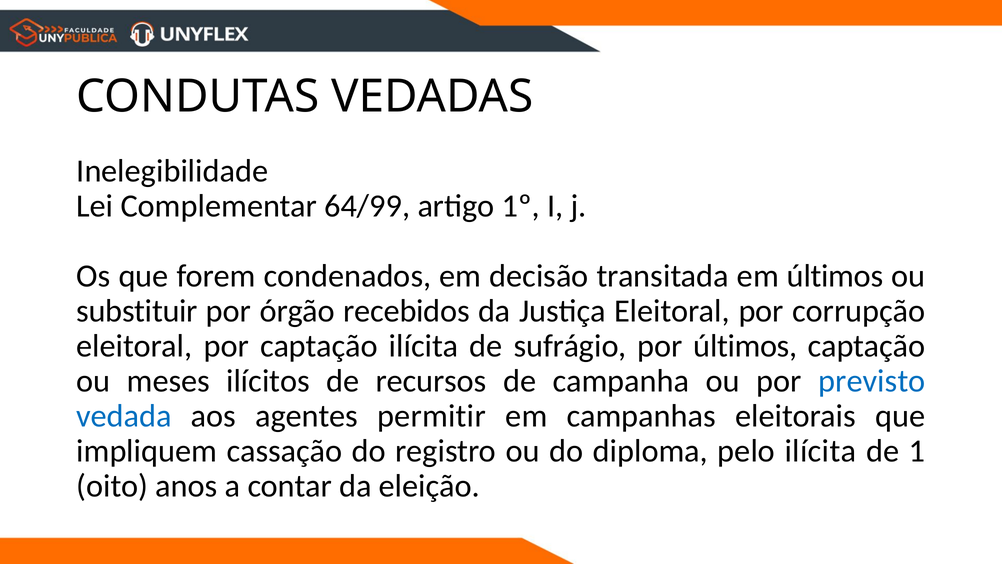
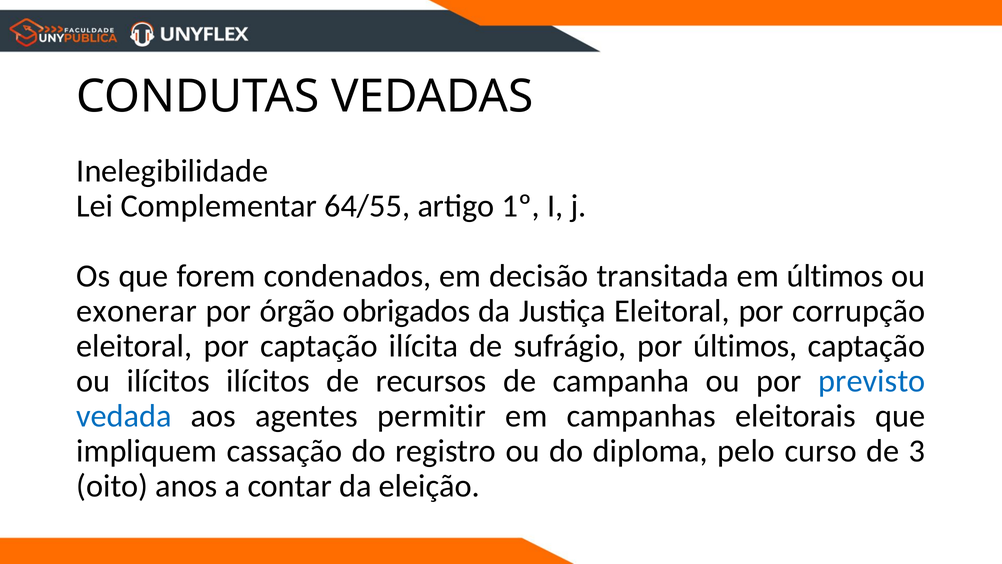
64/99: 64/99 -> 64/55 (367, 206)
substituir: substituir -> exonerar (137, 311)
recebidos: recebidos -> obrigados (407, 311)
ou meses: meses -> ilícitos (168, 381)
pelo ilícita: ilícita -> curso (821, 451)
1: 1 -> 3 (917, 451)
